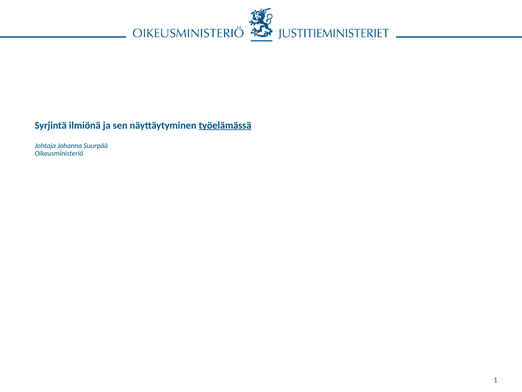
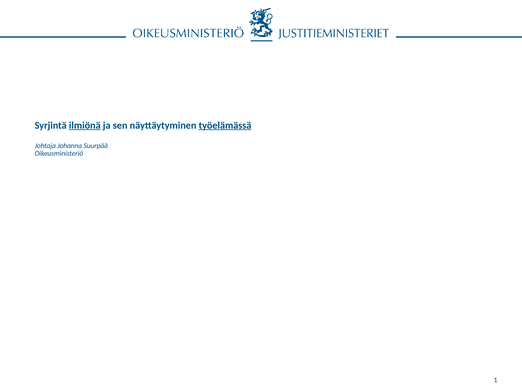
ilmiönä underline: none -> present (85, 125)
